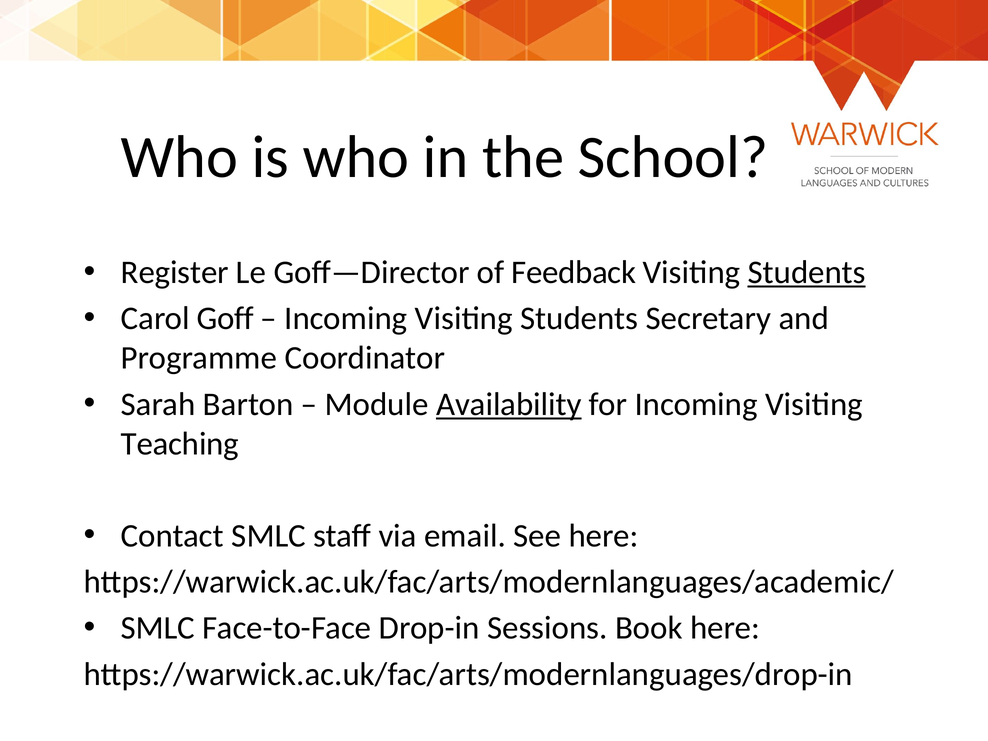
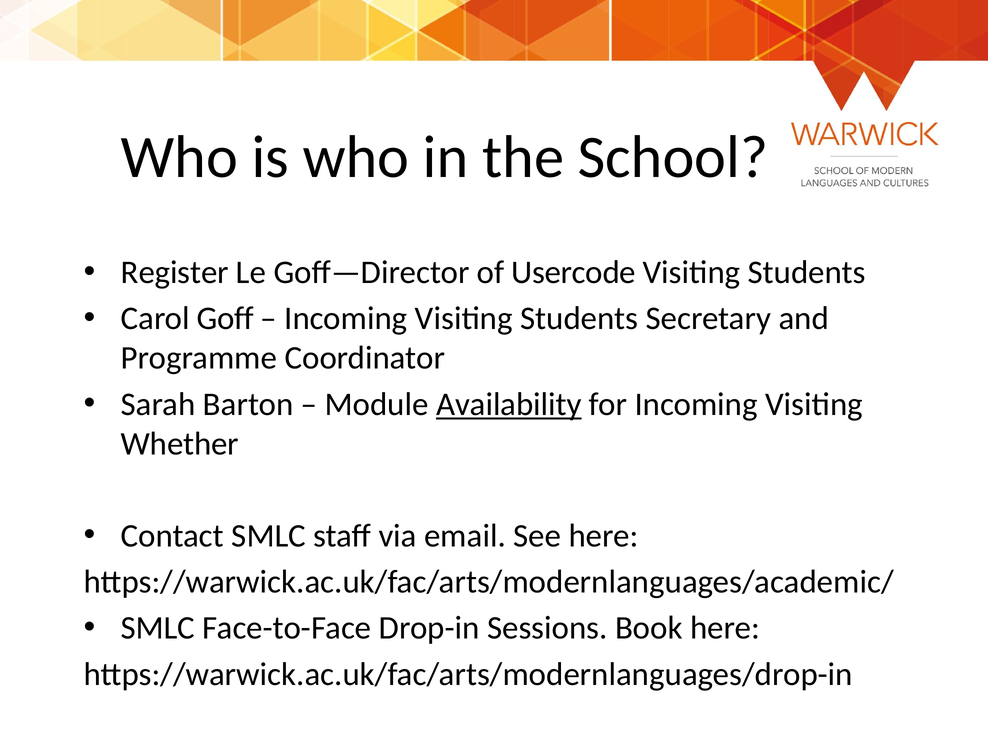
Feedback: Feedback -> Usercode (574, 272)
Students underline: present -> none (807, 272)
Teaching: Teaching -> Whether (180, 444)
